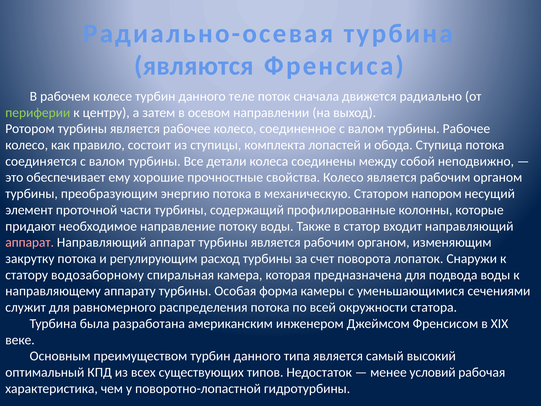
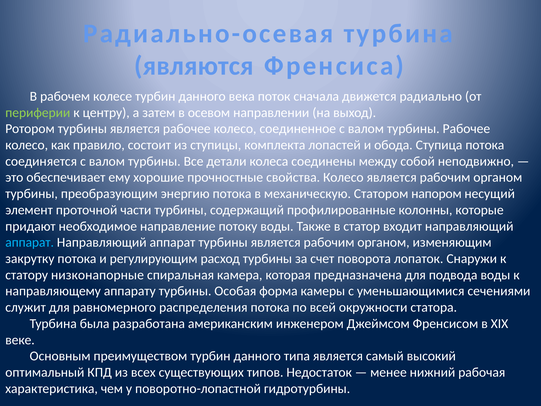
теле: теле -> века (242, 96)
аппарат colour: pink -> light blue (30, 242)
водозаборному: водозаборному -> низконапорные (97, 275)
условий: условий -> нижний (432, 372)
